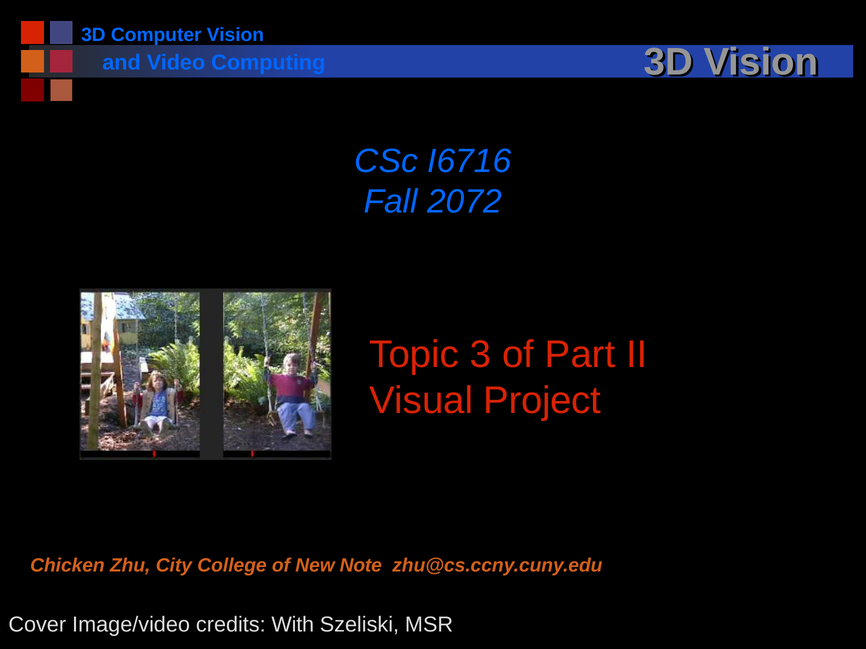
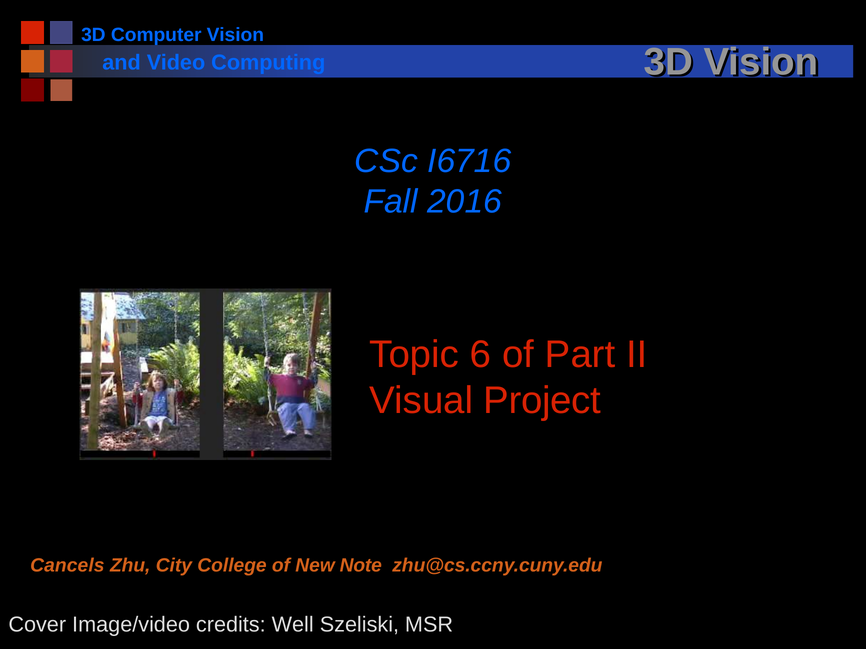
2072: 2072 -> 2016 (465, 202)
3: 3 -> 6 (481, 355)
Chicken: Chicken -> Cancels (67, 566)
With: With -> Well (293, 625)
